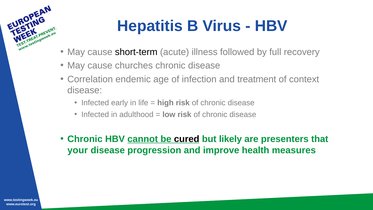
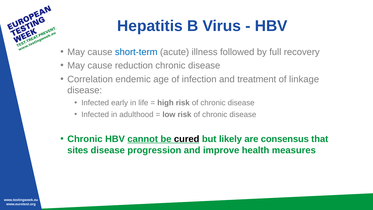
short-term colour: black -> blue (136, 52)
churches: churches -> reduction (134, 66)
context: context -> linkage (304, 79)
presenters: presenters -> consensus (285, 139)
your: your -> sites (78, 150)
